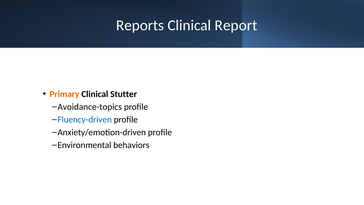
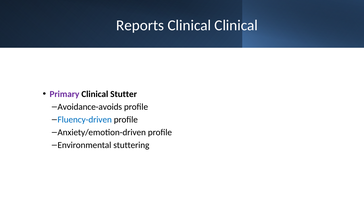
Clinical Report: Report -> Clinical (236, 25)
Primary colour: orange -> purple (64, 94)
Avoidance-topics: Avoidance-topics -> Avoidance-avoids (90, 107)
behaviors: behaviors -> stuttering (131, 145)
